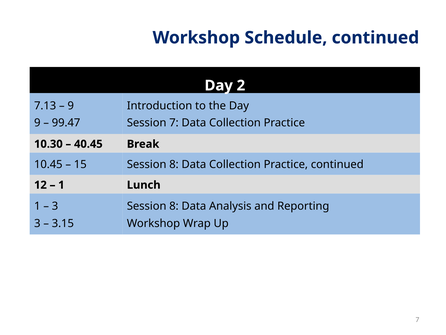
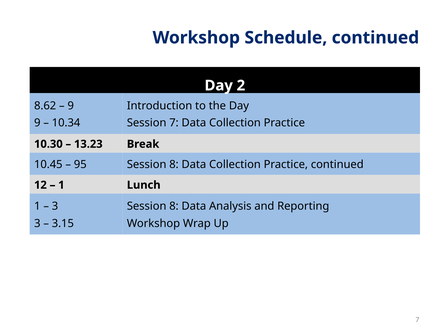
7.13: 7.13 -> 8.62 (45, 106)
99.47: 99.47 -> 10.34 (66, 123)
40.45: 40.45 -> 13.23 (88, 144)
15: 15 -> 95 (80, 164)
